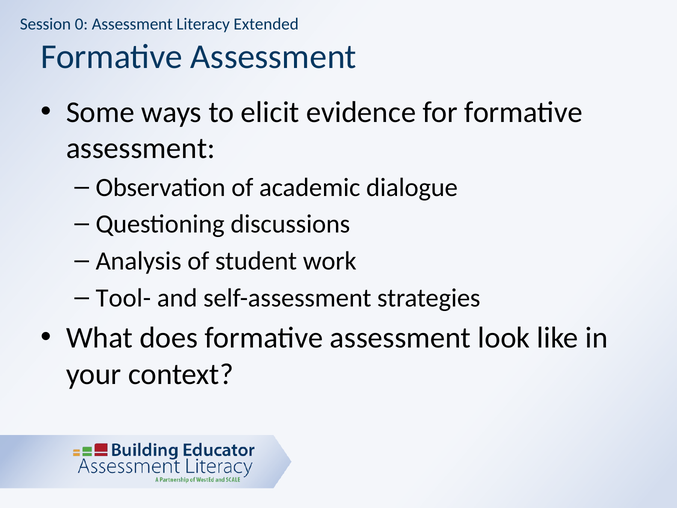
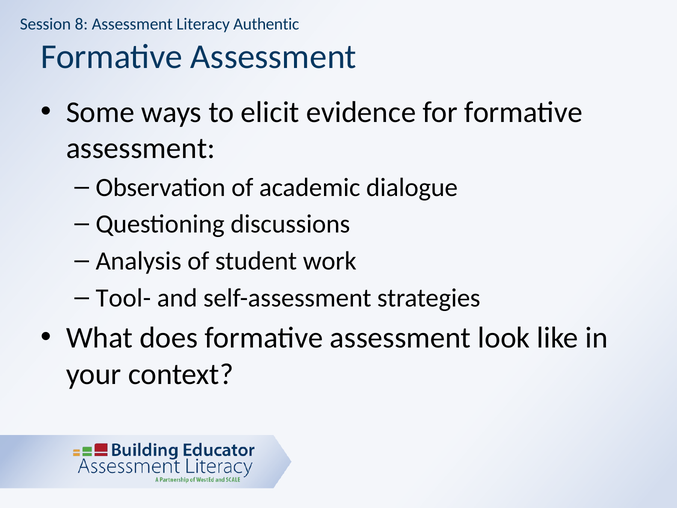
0: 0 -> 8 (81, 24)
Extended: Extended -> Authentic (266, 24)
